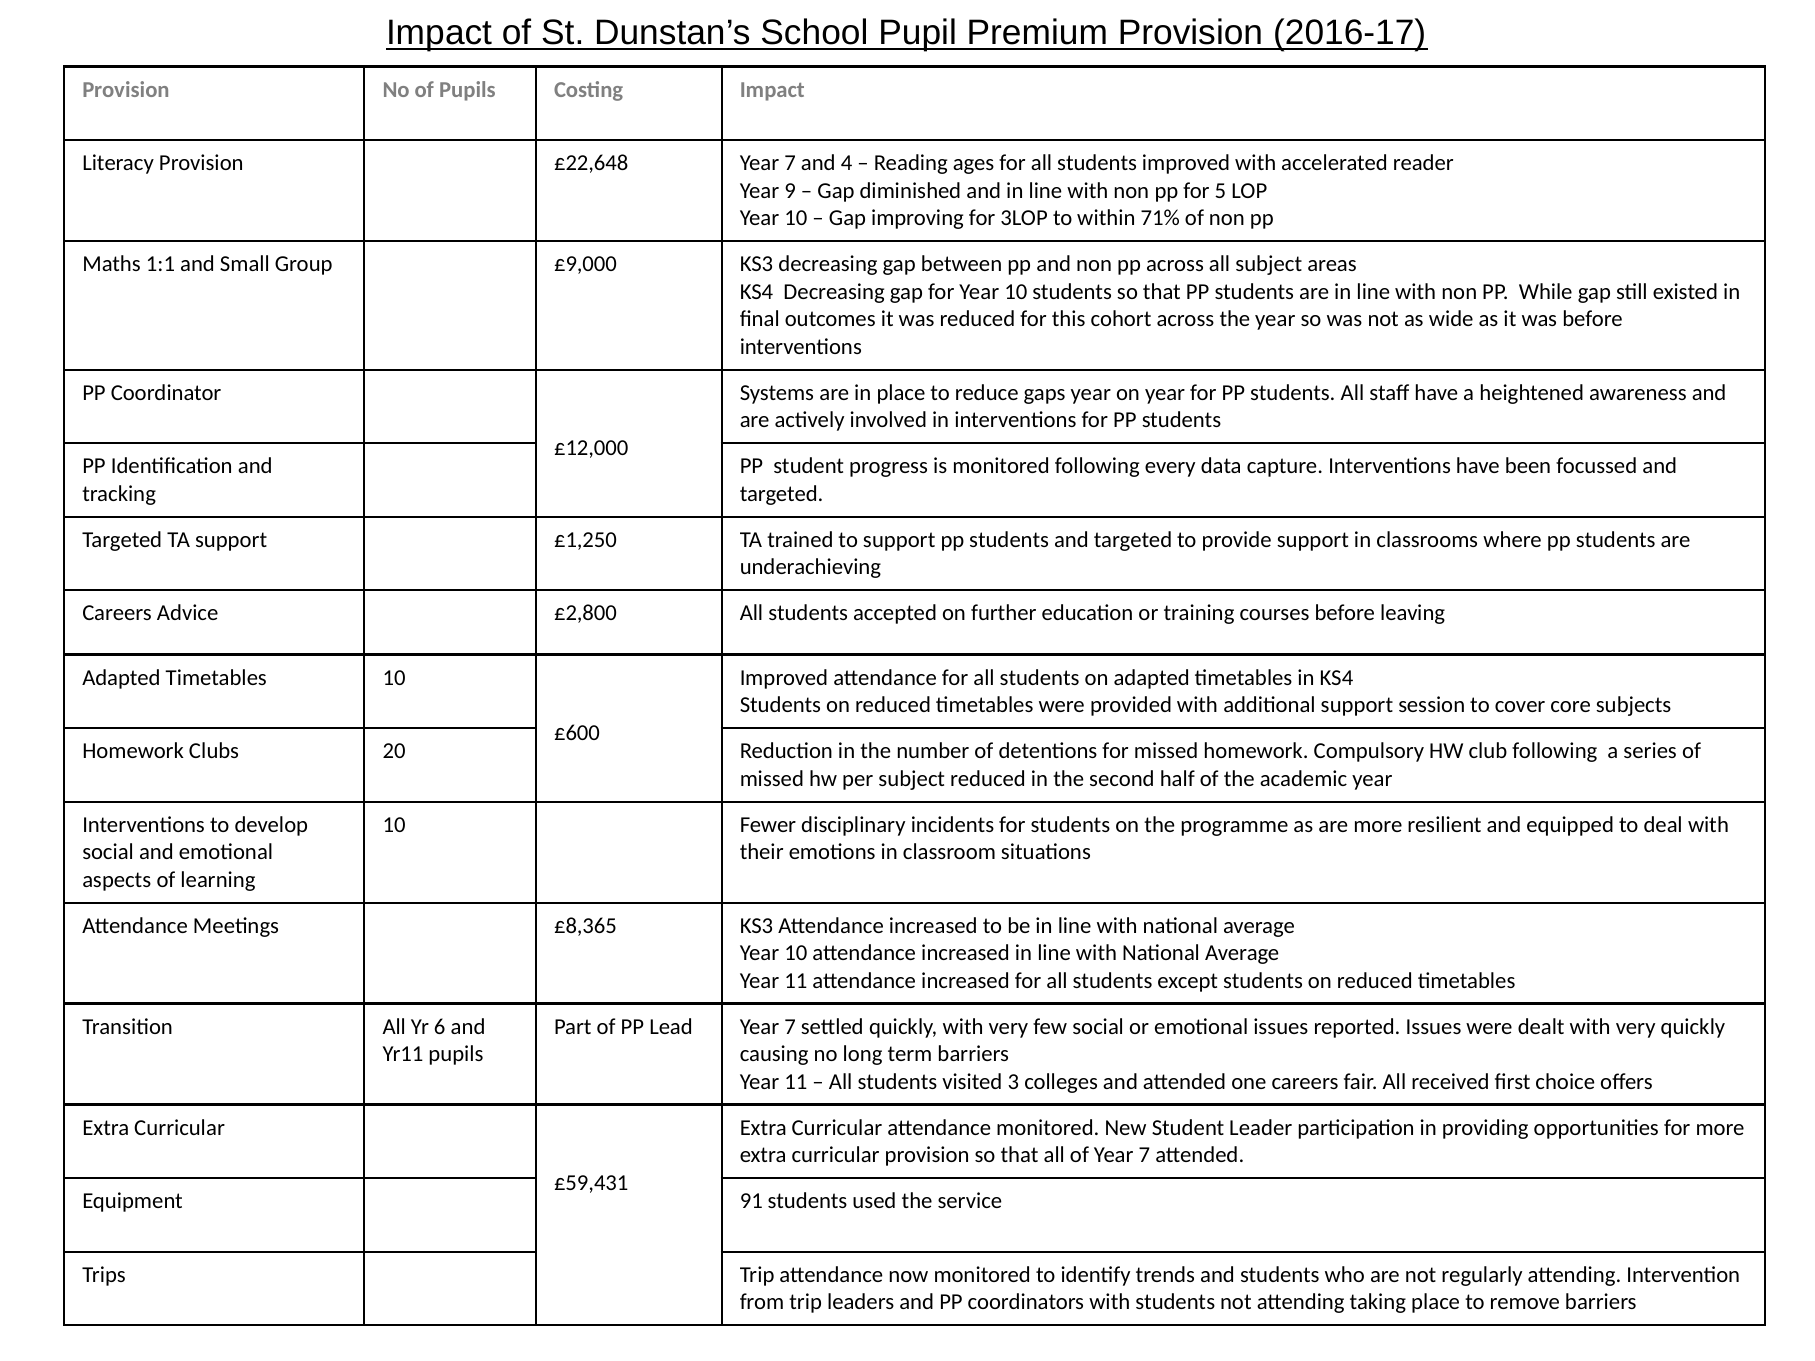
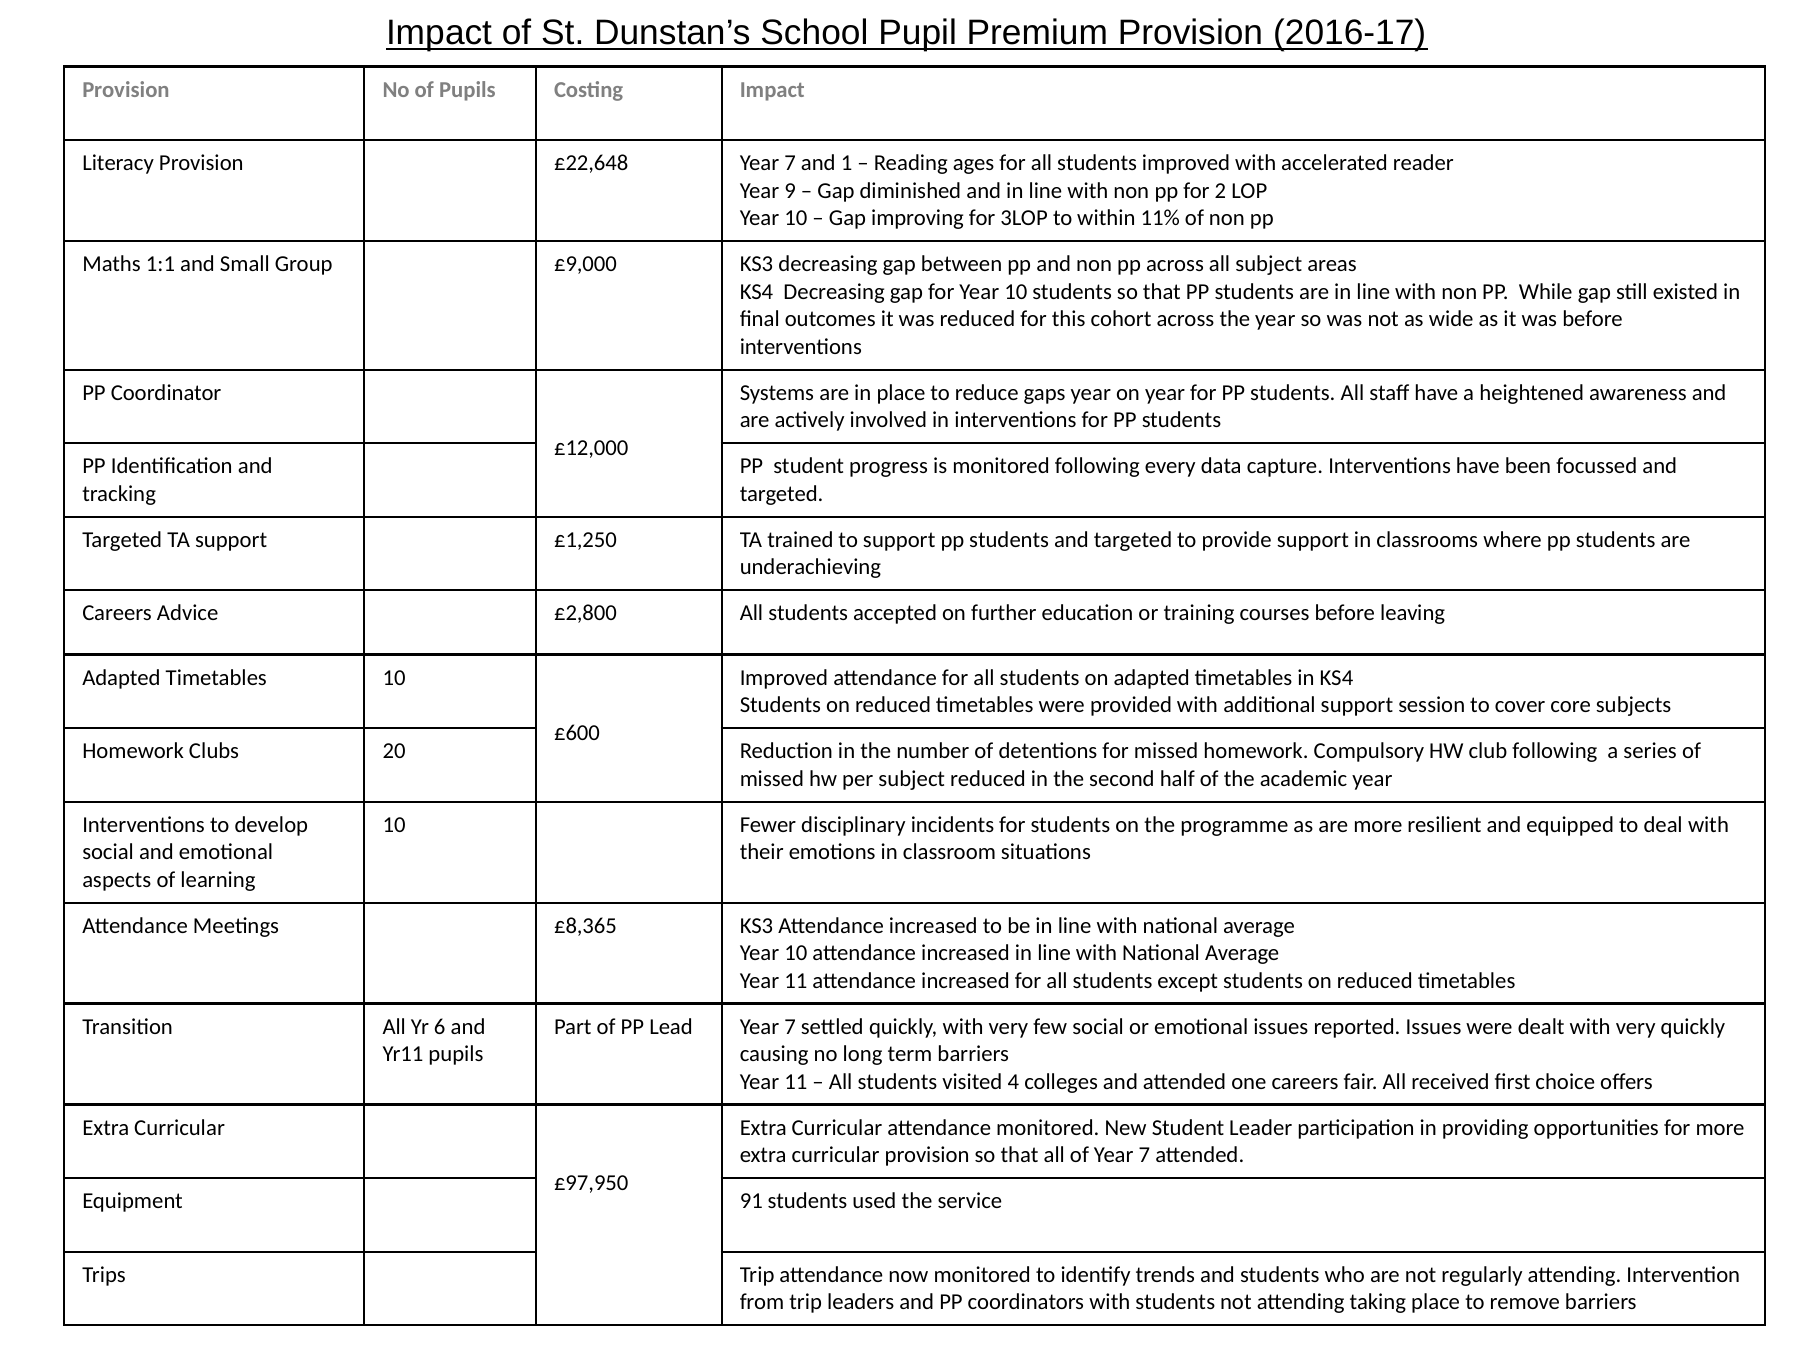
4: 4 -> 1 (847, 163)
5: 5 -> 2 (1220, 191)
71%: 71% -> 11% (1160, 218)
3: 3 -> 4 (1013, 1082)
£59,431: £59,431 -> £97,950 (591, 1183)
